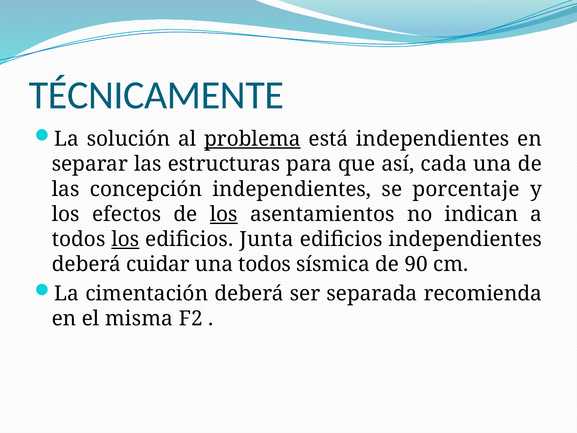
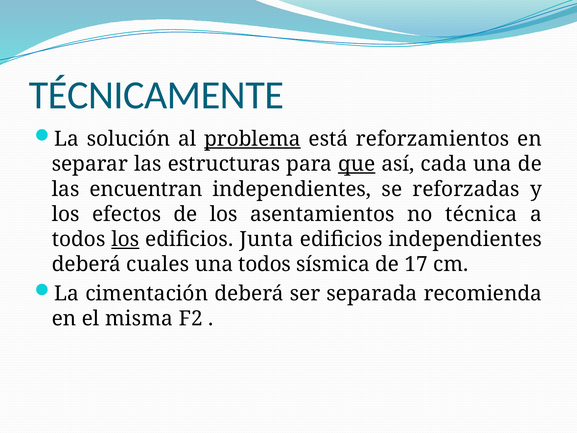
está independientes: independientes -> reforzamientos (433, 139)
que underline: none -> present (357, 164)
concepción: concepción -> encuentran (146, 189)
porcentaje: porcentaje -> reforzadas (466, 189)
los underline: present -> none (224, 214)
indican: indican -> técnica (481, 214)
cuidar: cuidar -> cuales (158, 264)
90: 90 -> 17 (416, 264)
